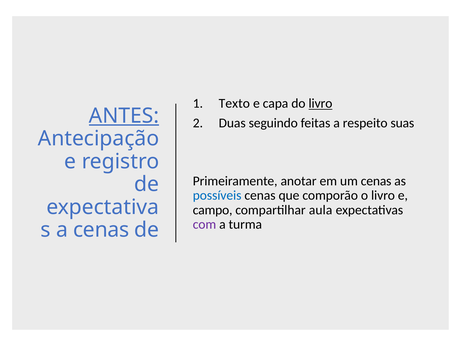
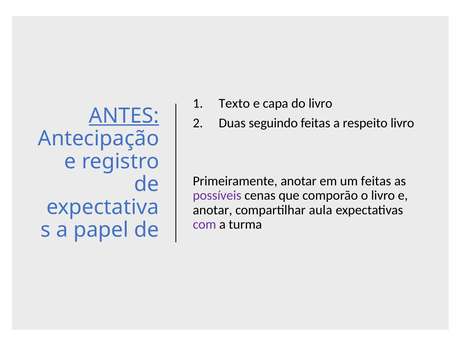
livro underline: present -> none (320, 103)
respeito suas: suas -> livro (402, 123)
um cenas: cenas -> feitas (376, 181)
possíveis colour: blue -> purple (217, 195)
campo: campo -> anotar (213, 210)
a cenas: cenas -> papel (101, 230)
